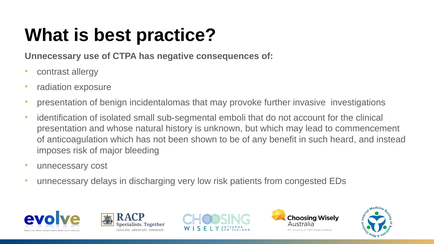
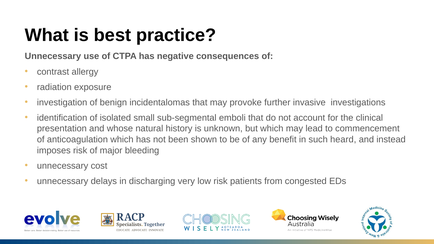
presentation: presentation -> investigation (62, 102)
